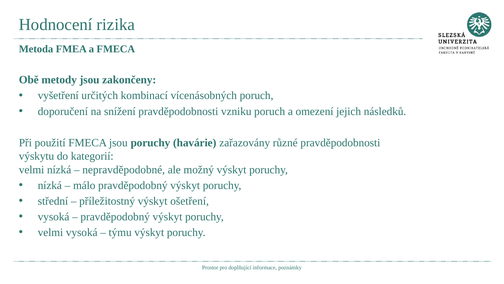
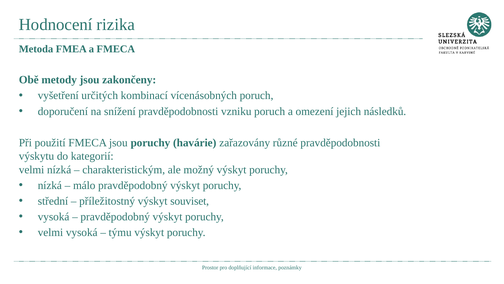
nepravděpodobné: nepravděpodobné -> charakteristickým (124, 169)
ošetření: ošetření -> souviset (190, 201)
